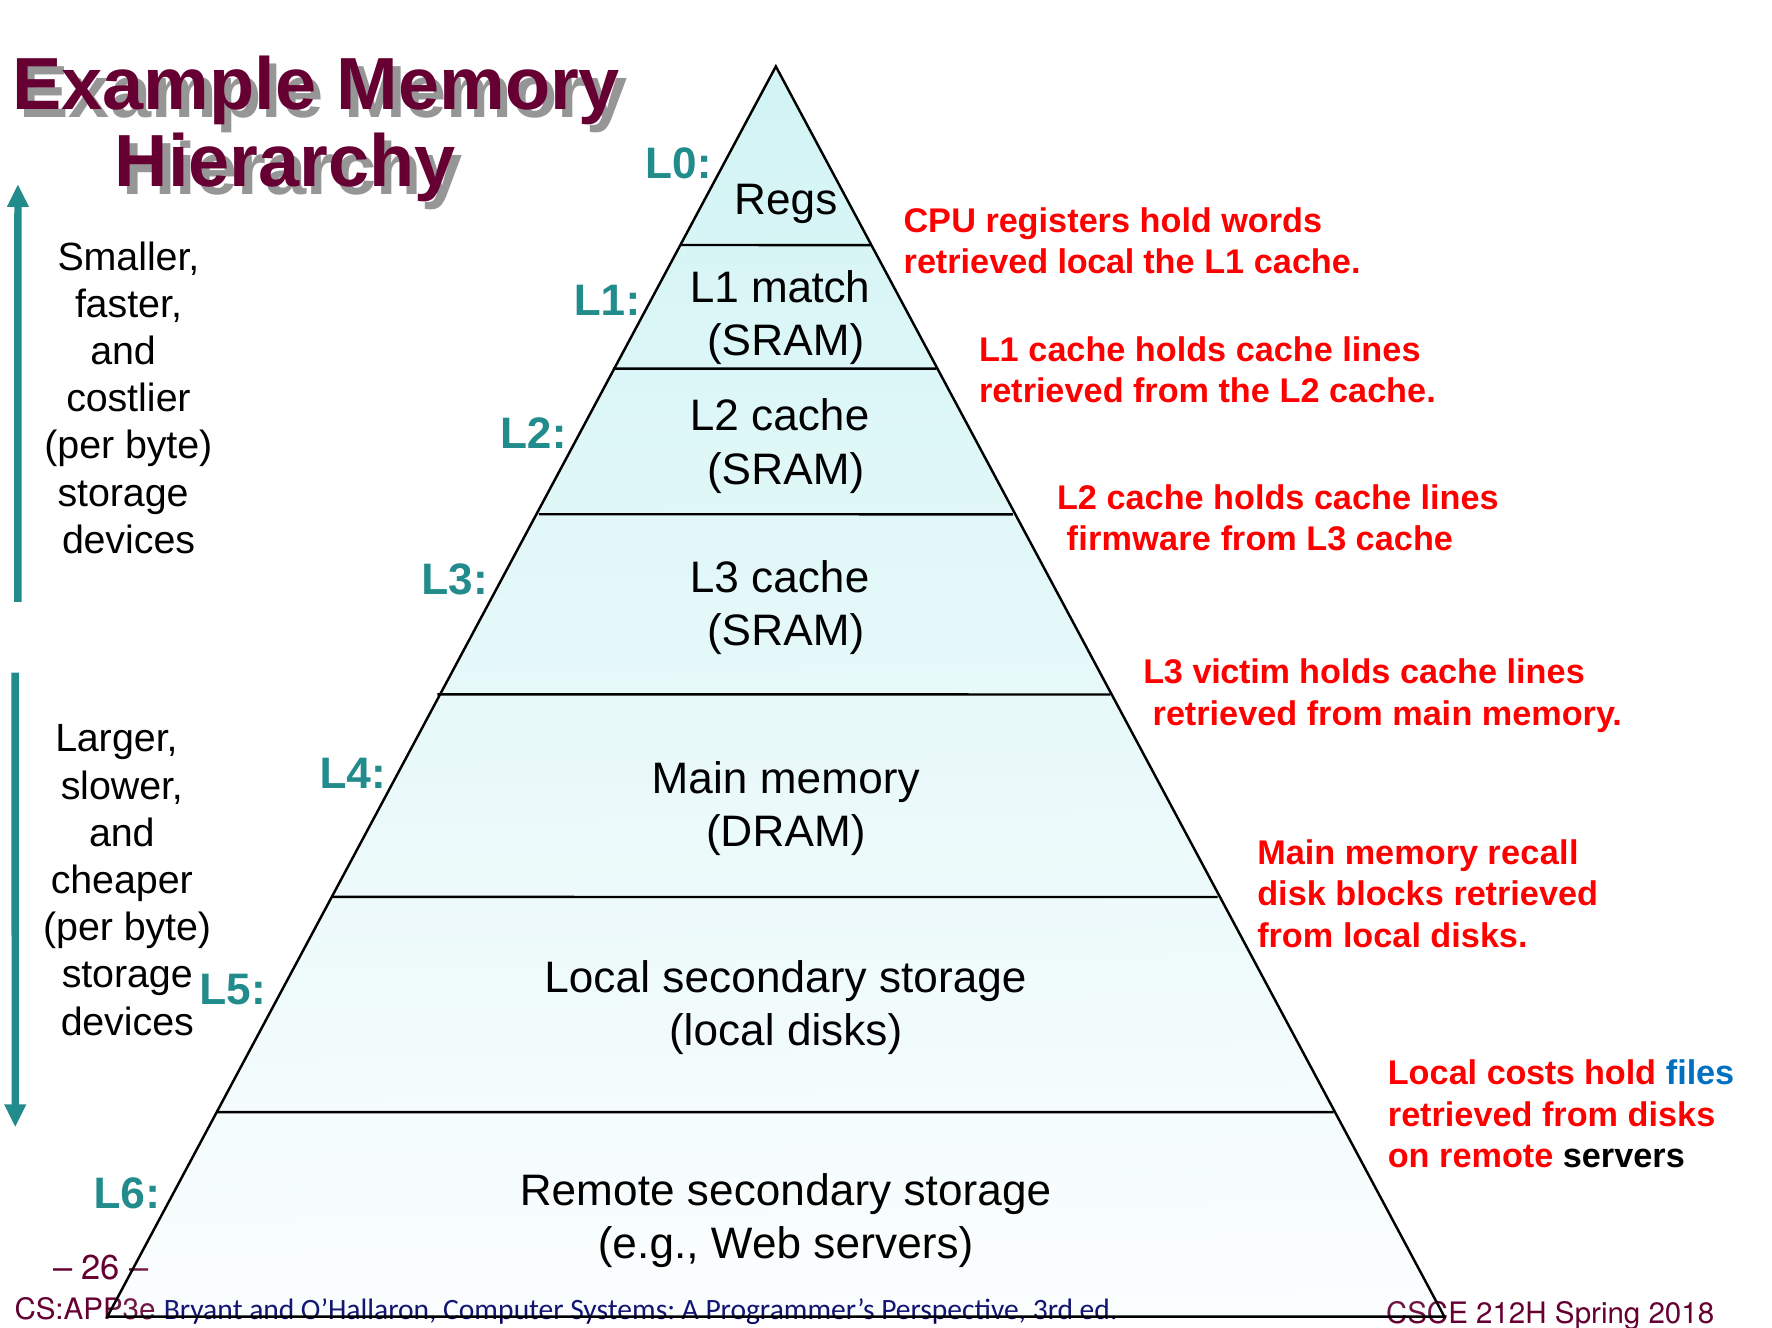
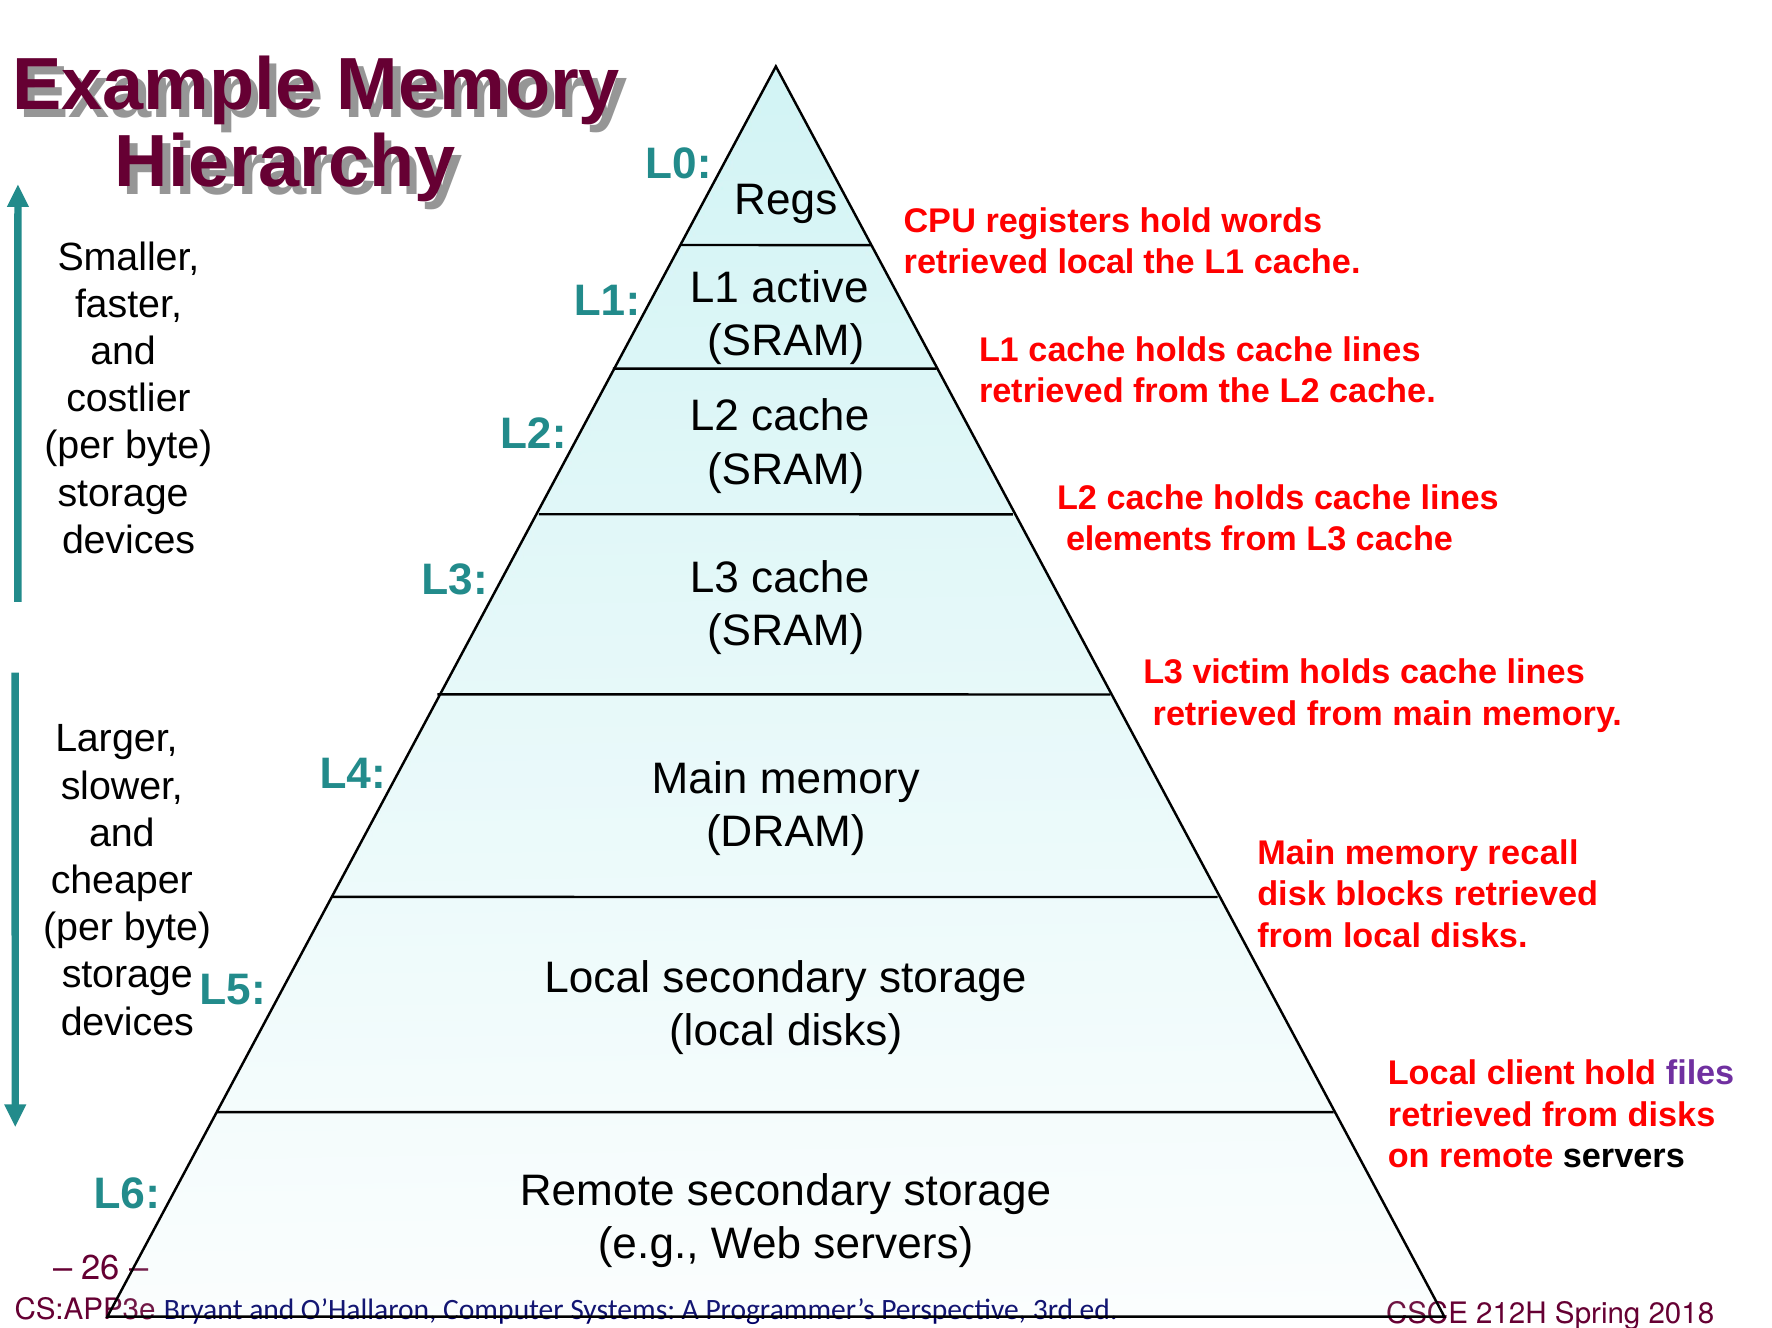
match: match -> active (810, 288)
firmware: firmware -> elements (1139, 539)
costs: costs -> client (1531, 1074)
files colour: blue -> purple (1700, 1074)
